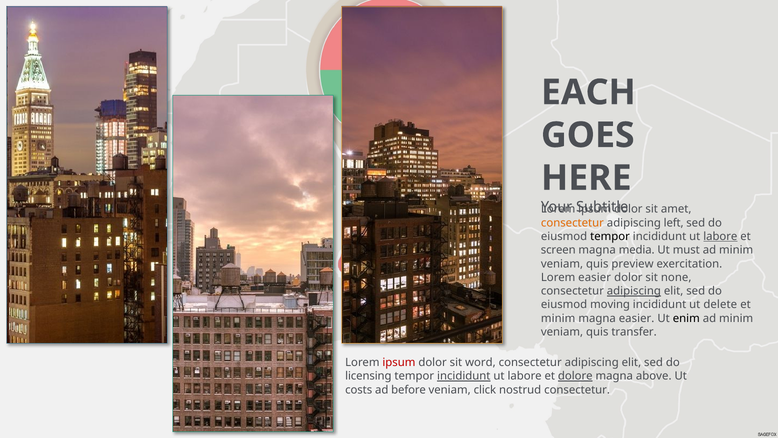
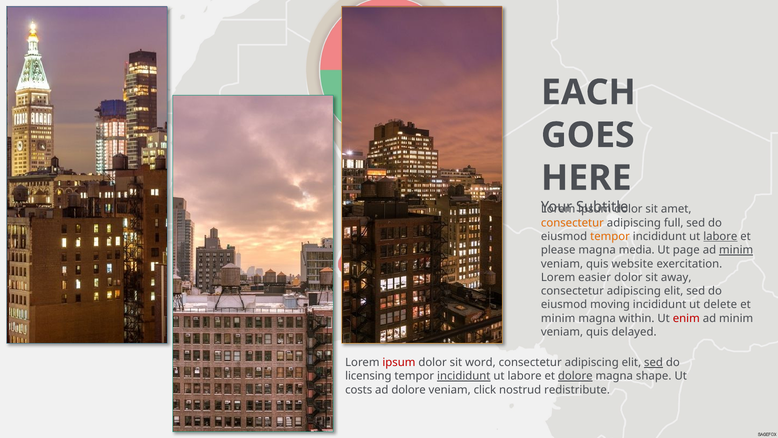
left: left -> full (674, 223)
tempor colour: black -> orange (610, 236)
screen: screen -> please (558, 250)
must: must -> page (686, 250)
minim underline: none -> present (736, 250)
preview: preview -> website (632, 264)
none: none -> away (676, 277)
adipiscing underline: present -> none (634, 291)
magna easier: easier -> within (637, 318)
enim colour: black -> red (686, 318)
transfer: transfer -> delayed (634, 332)
sed underline: none -> present (653, 362)
above: above -> shape (654, 376)
ad before: before -> dolore (409, 389)
nostrud consectetur: consectetur -> redistribute (577, 389)
